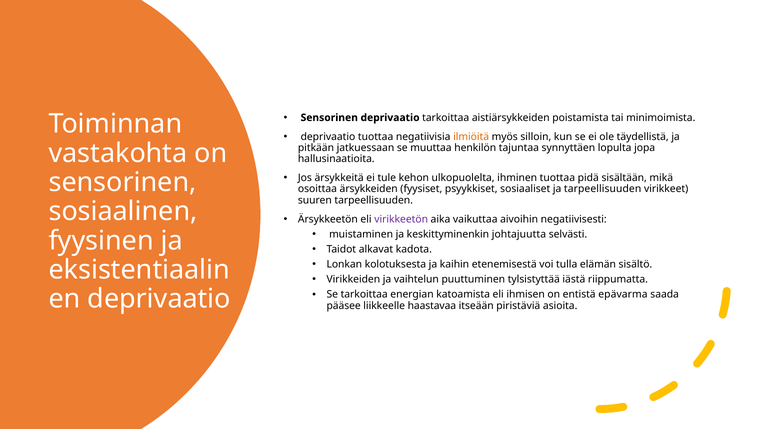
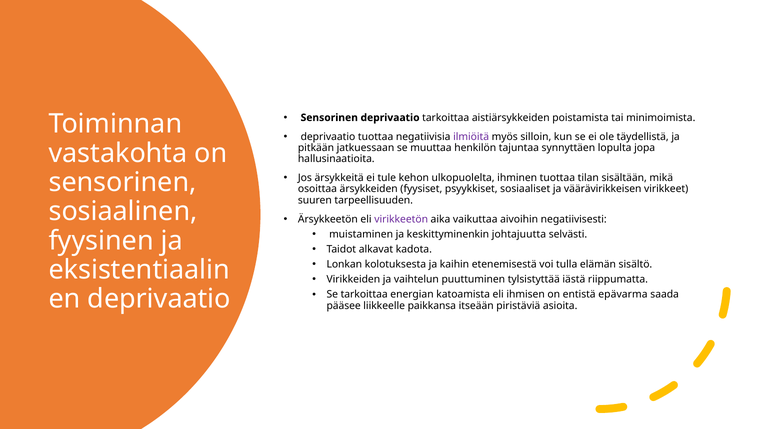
ilmiöitä colour: orange -> purple (471, 137)
pidä: pidä -> tilan (588, 178)
ja tarpeellisuuden: tarpeellisuuden -> väärävirikkeisen (603, 189)
haastavaa: haastavaa -> paikkansa (432, 305)
